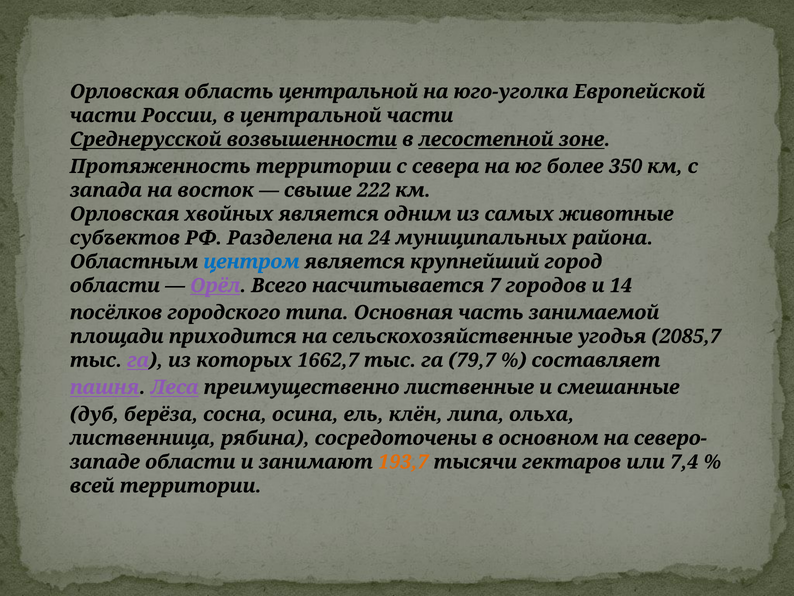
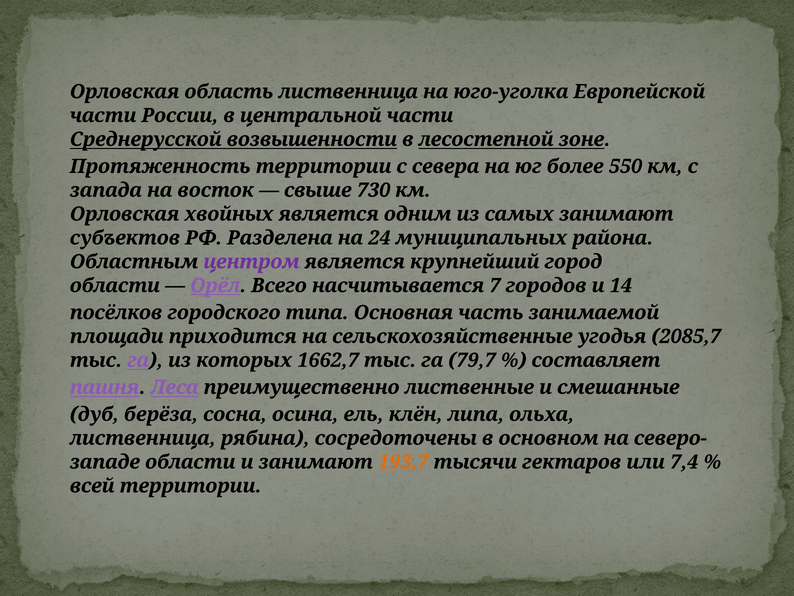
область центральной: центральной -> лиственница (348, 92)
350: 350 -> 550 (625, 166)
222: 222 -> 730 (374, 190)
самых животные: животные -> занимают (616, 214)
центром colour: blue -> purple (251, 262)
